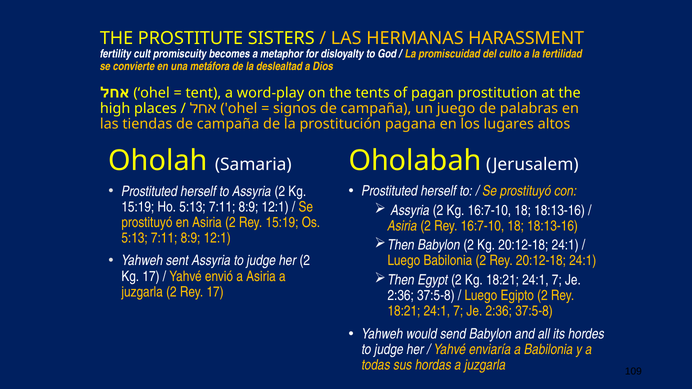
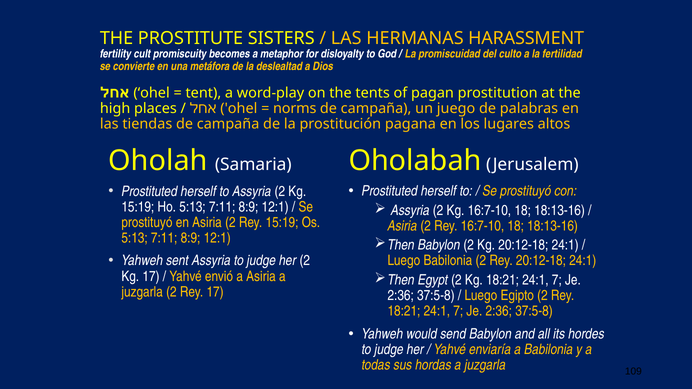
signos: signos -> norms (295, 109)
